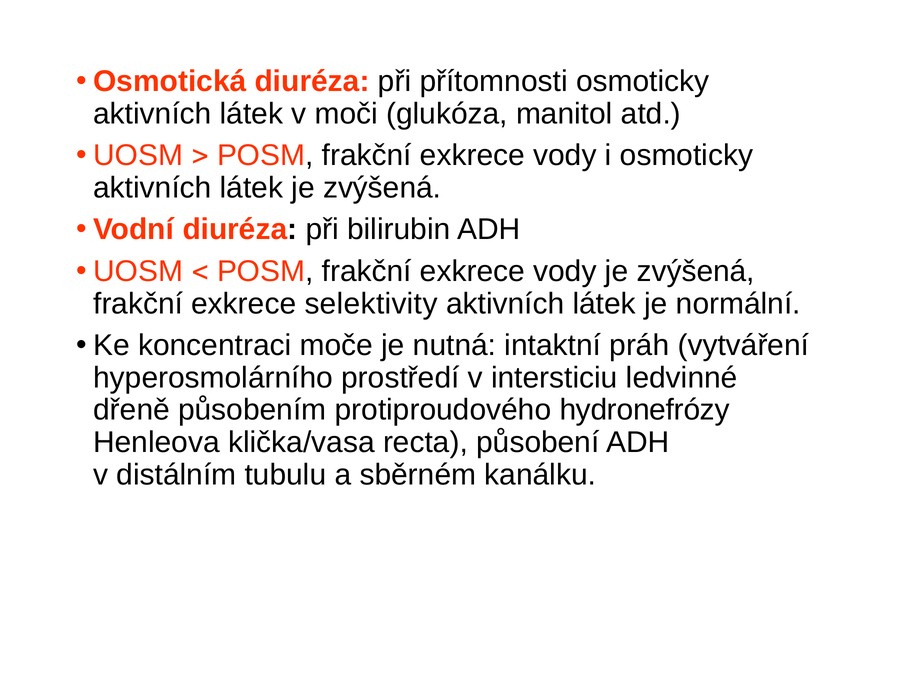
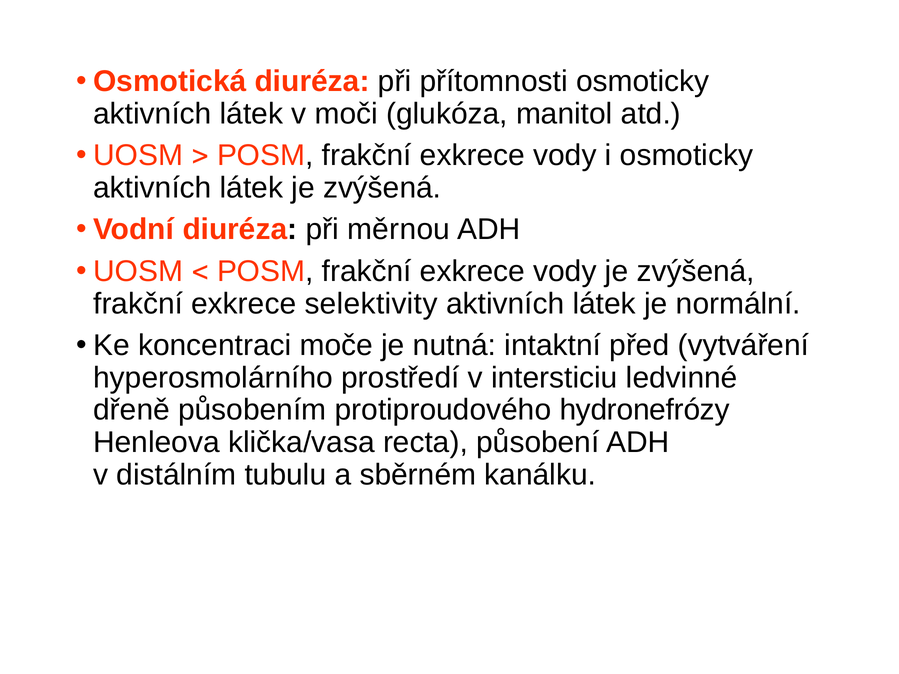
bilirubin: bilirubin -> měrnou (399, 230)
práh: práh -> před (639, 345)
